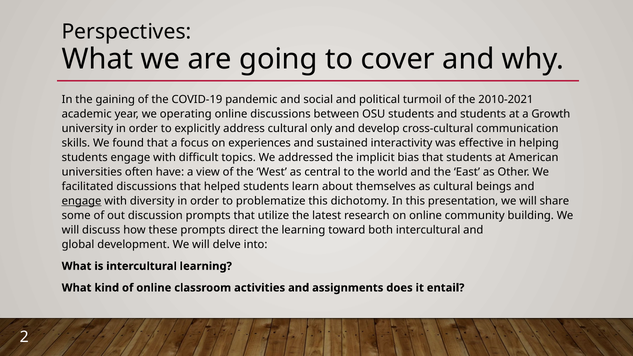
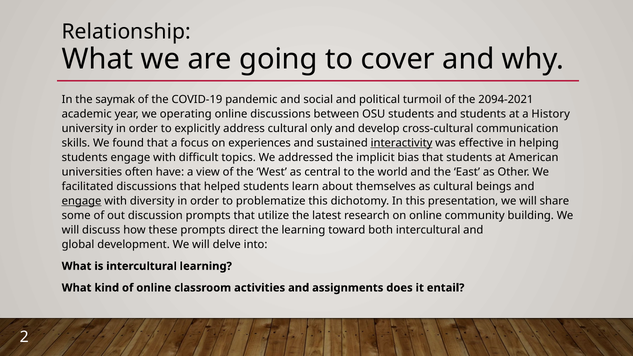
Perspectives: Perspectives -> Relationship (126, 32)
gaining: gaining -> saymak (115, 99)
2010-2021: 2010-2021 -> 2094-2021 (506, 99)
Growth: Growth -> History (551, 114)
interactivity underline: none -> present (402, 143)
